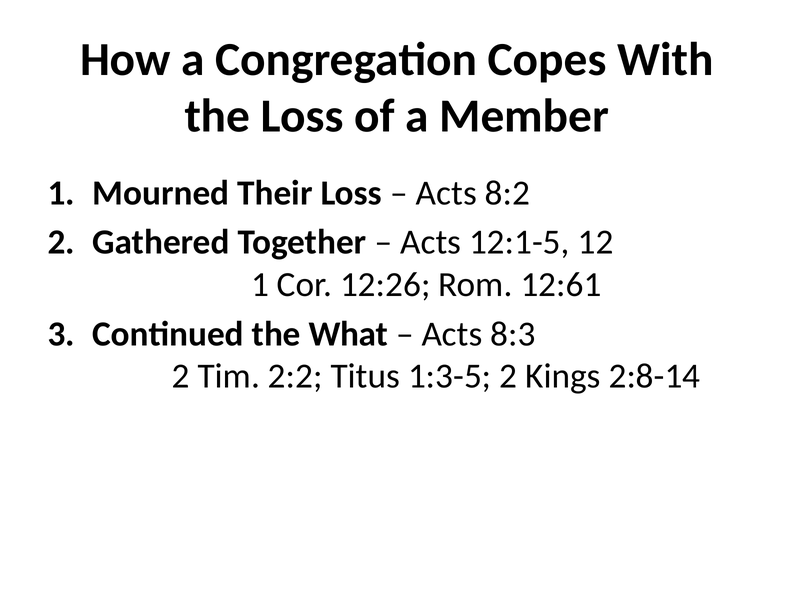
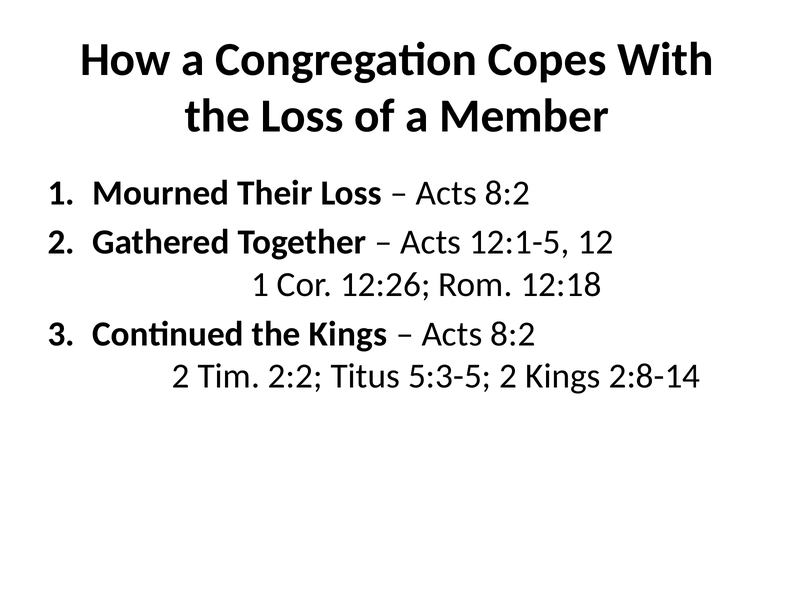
12:61: 12:61 -> 12:18 (561, 285)
the What: What -> Kings (348, 334)
8:3: 8:3 -> 8:2 (513, 334)
1:3-5: 1:3-5 -> 5:3-5 (450, 377)
